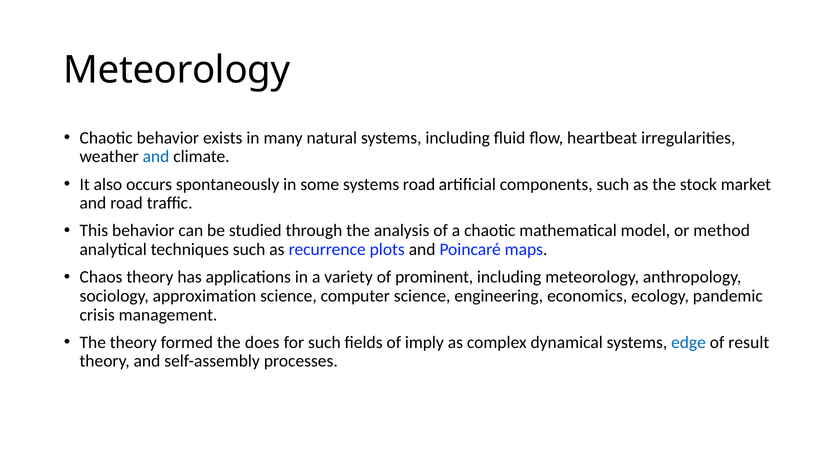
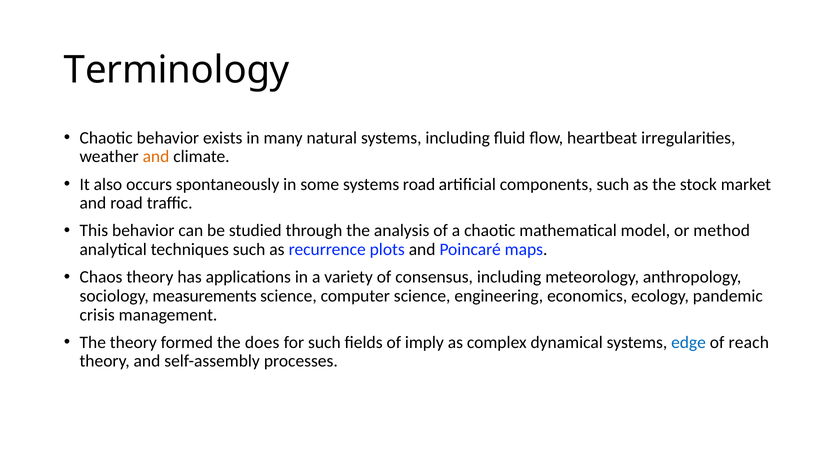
Meteorology: Meteorology -> Terminology (177, 70)
and colour: blue -> orange (156, 157)
prominent: prominent -> consensus (434, 277)
approximation: approximation -> measurements (205, 296)
result: result -> reach (749, 343)
